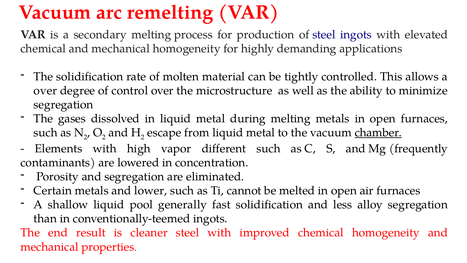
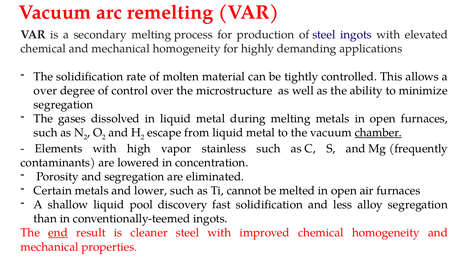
different: different -> stainless (224, 148)
generally: generally -> discovery (183, 204)
end underline: none -> present (58, 233)
